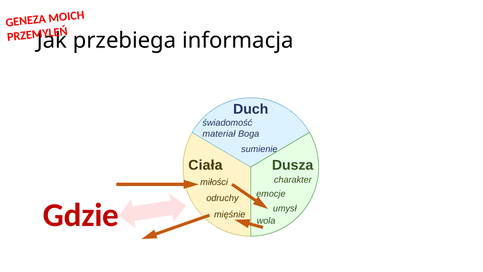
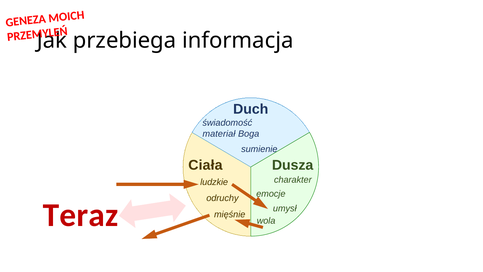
miłości: miłości -> ludzkie (214, 182)
Gdzie: Gdzie -> Teraz (81, 215)
